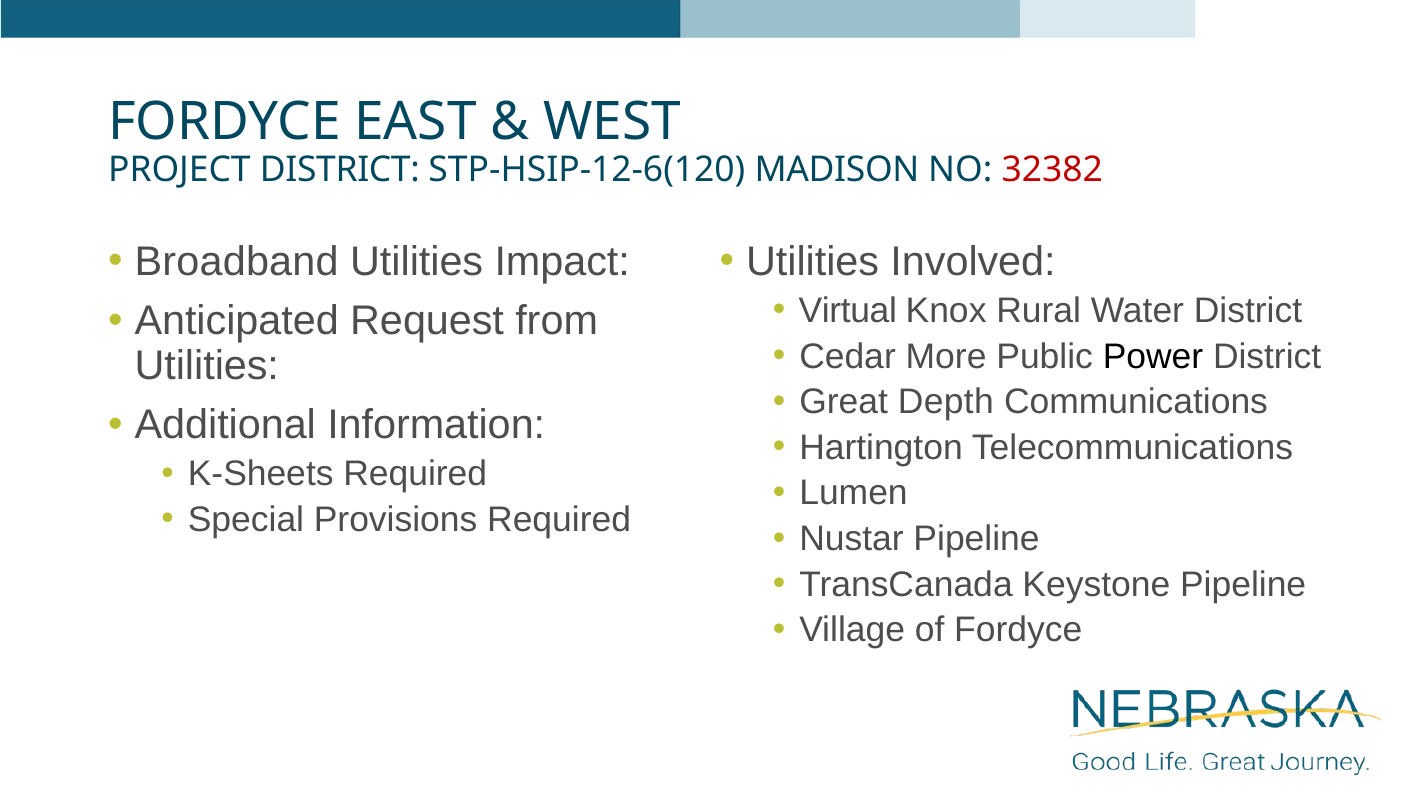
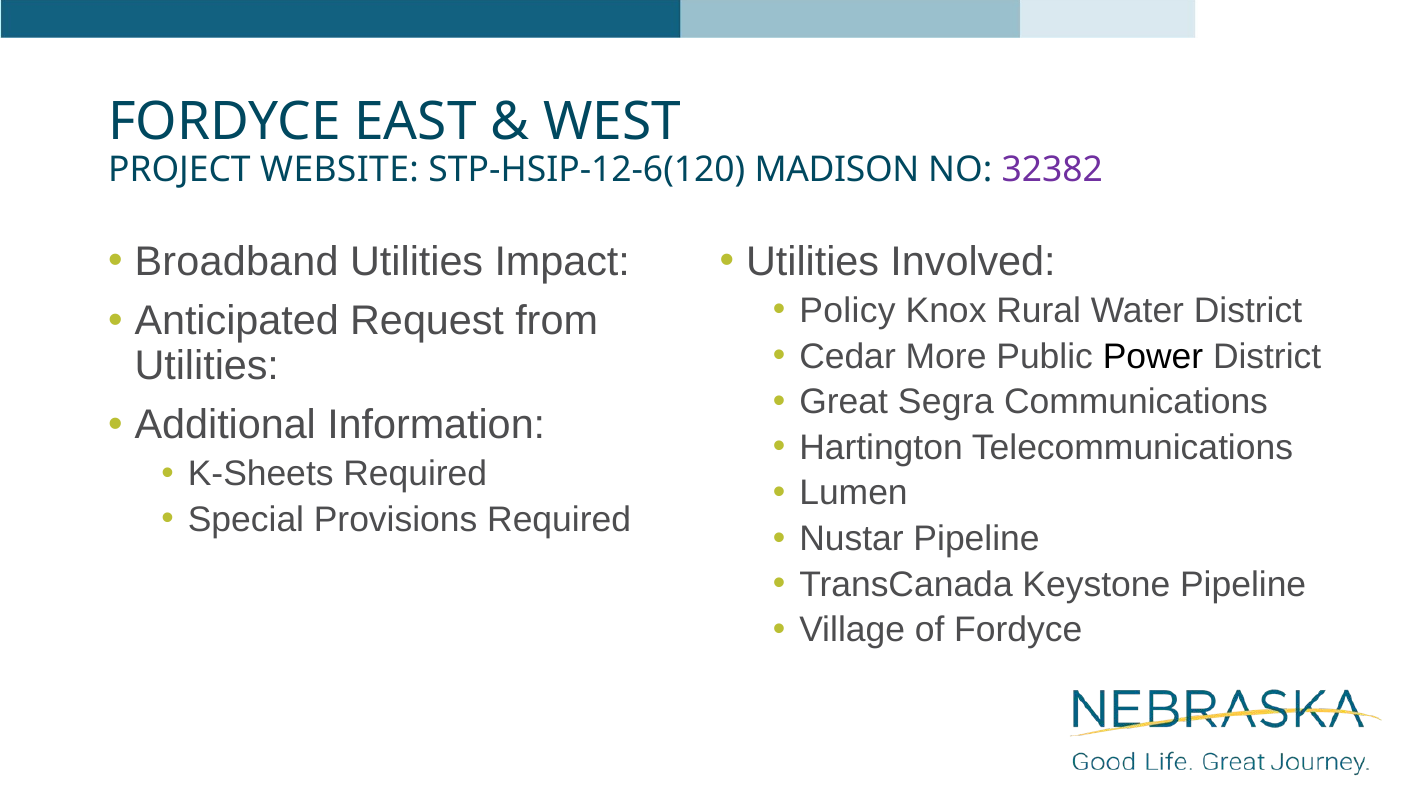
PROJECT DISTRICT: DISTRICT -> WEBSITE (340, 170)
32382 colour: red -> purple (1052, 170)
Virtual: Virtual -> Policy (847, 310)
Depth: Depth -> Segra (946, 402)
